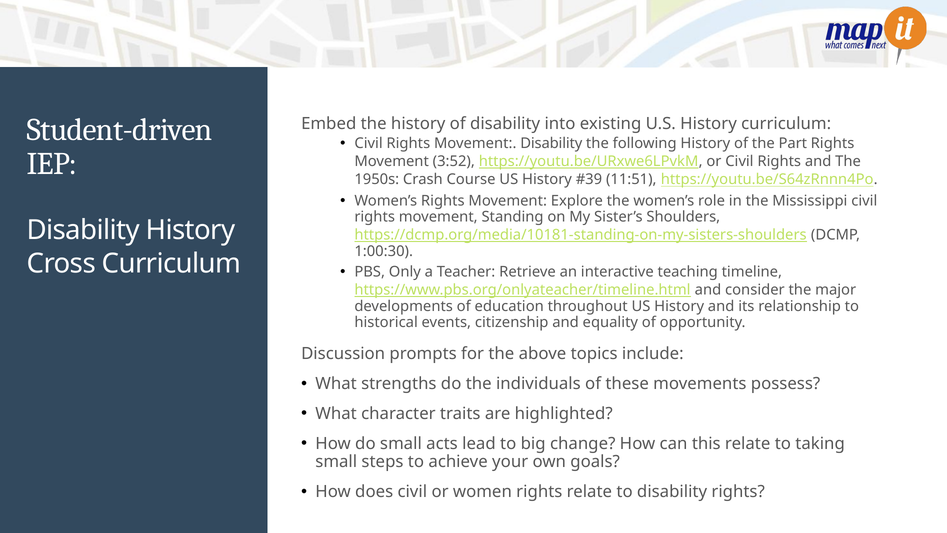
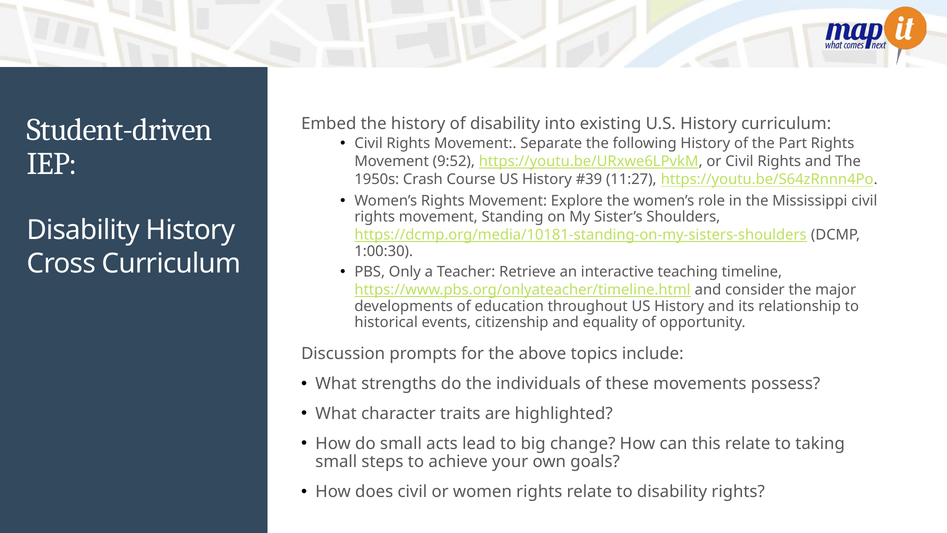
Movement Disability: Disability -> Separate (551, 143)
3:52: 3:52 -> 9:52 (454, 161)
11:51: 11:51 -> 11:27 (631, 179)
